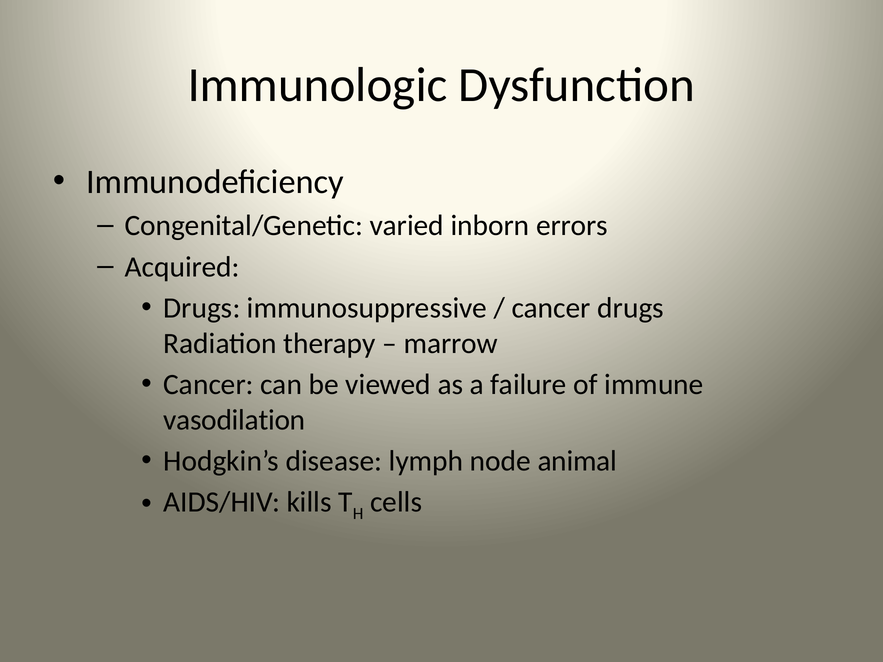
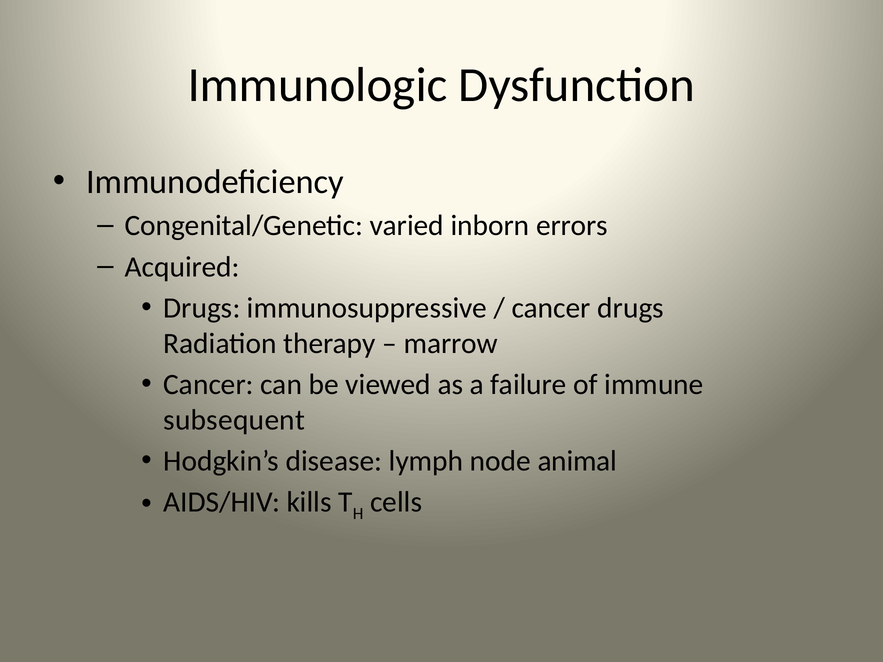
vasodilation: vasodilation -> subsequent (234, 420)
